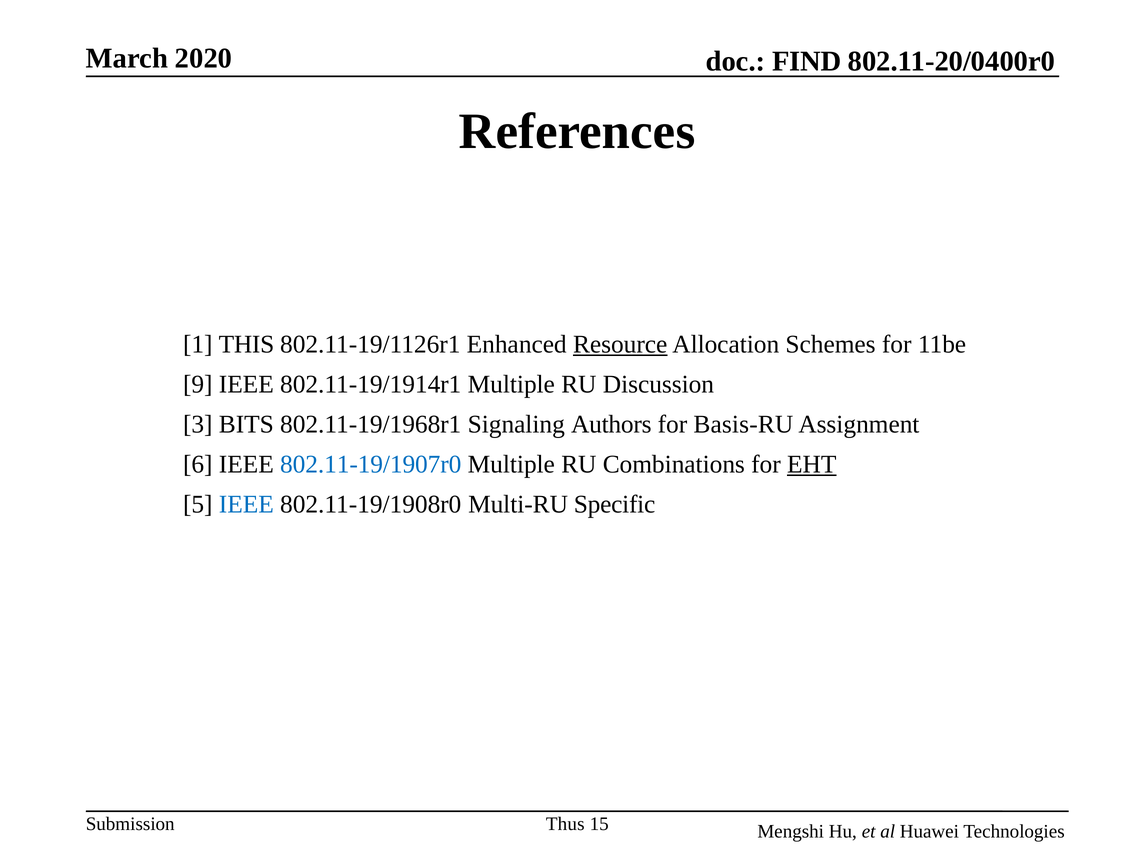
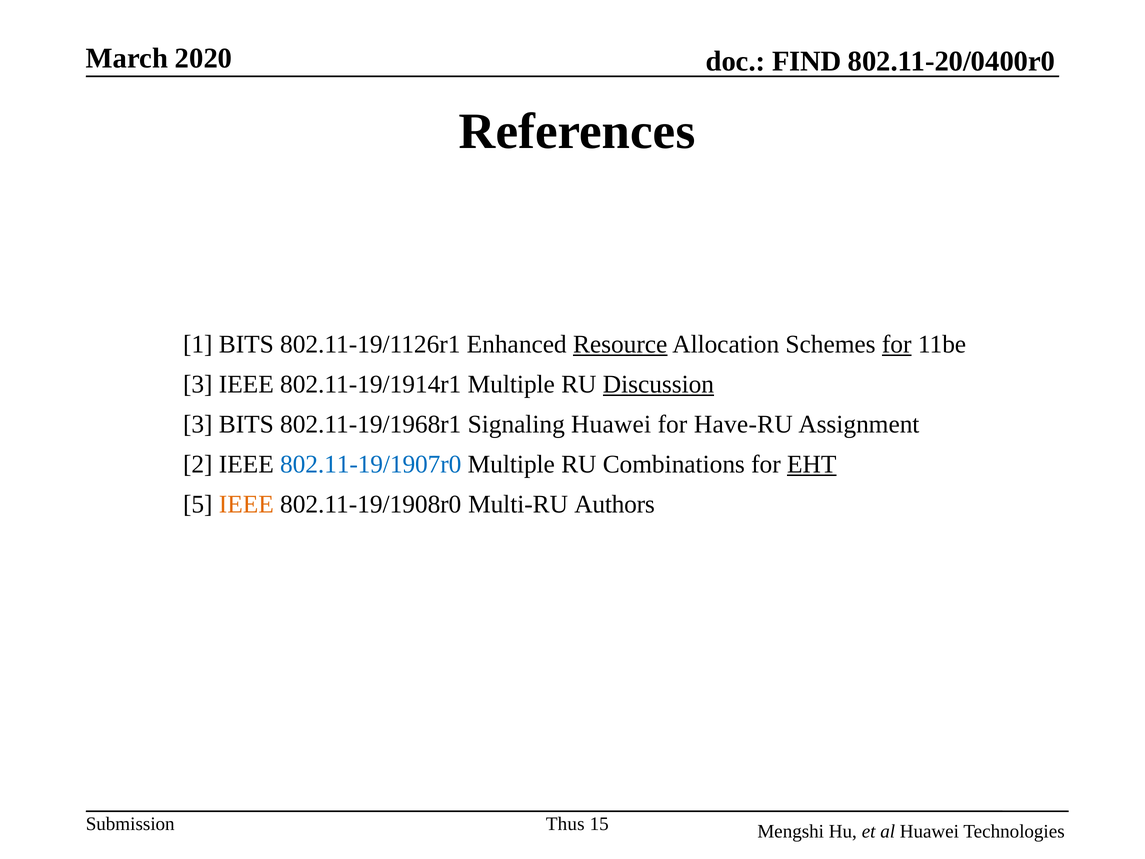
1 THIS: THIS -> BITS (246, 344)
for underline: none -> present (897, 344)
9: 9 -> 3 (198, 384)
Discussion underline: none -> present (658, 384)
Signaling Authors: Authors -> Huawei (611, 424)
Basis-RU: Basis-RU -> Have-RU (743, 424)
6: 6 -> 2 (198, 464)
IEEE colour: blue -> orange (246, 504)
Specific: Specific -> Authors (615, 504)
